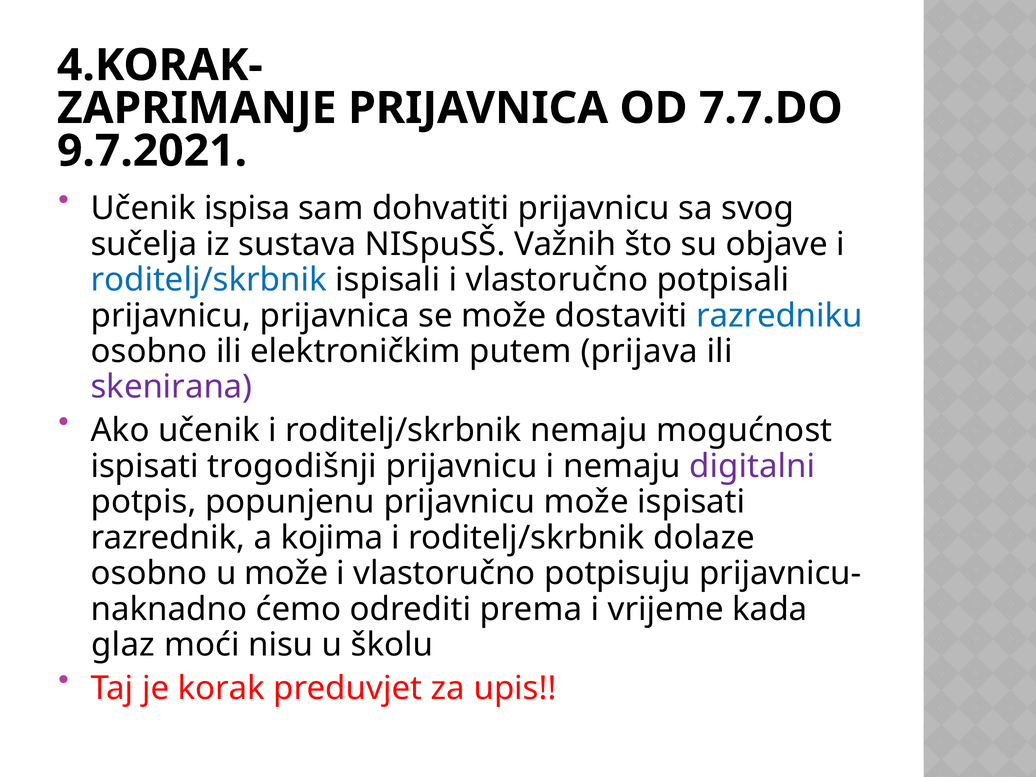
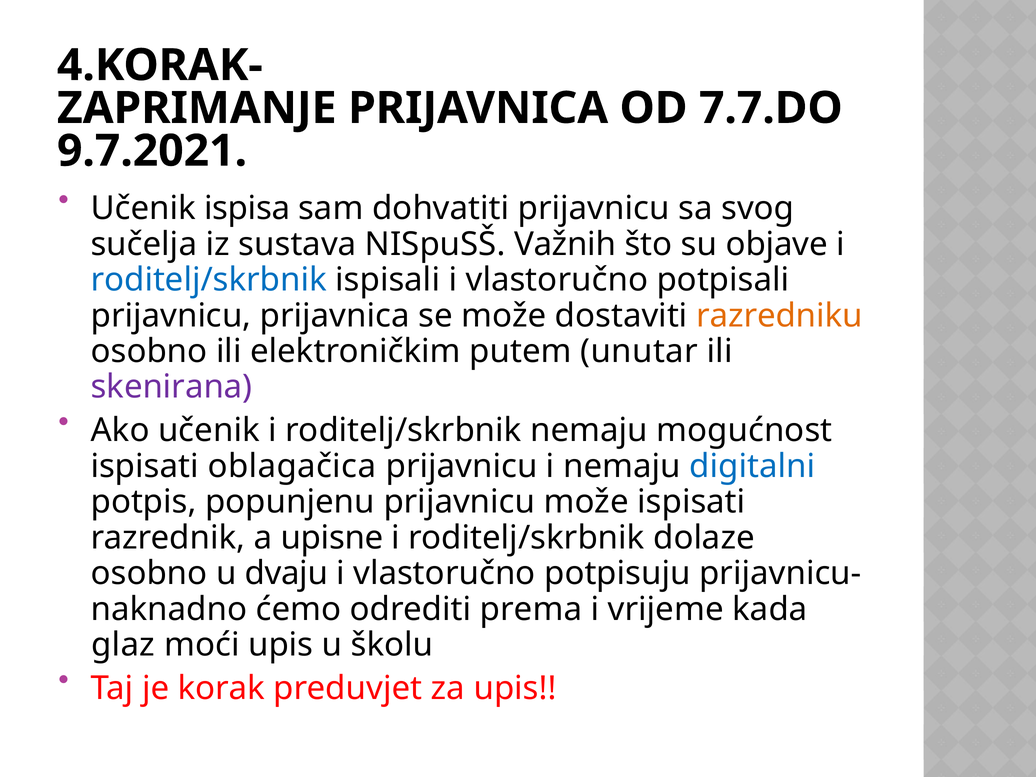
razredniku colour: blue -> orange (779, 316)
prijava: prijava -> unutar (639, 351)
trogodišnji: trogodišnji -> oblagačica (292, 466)
digitalni colour: purple -> blue (752, 466)
kojima: kojima -> upisne (332, 538)
u može: može -> dvaju (286, 573)
moći nisu: nisu -> upis (281, 645)
